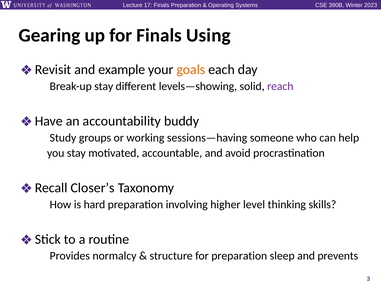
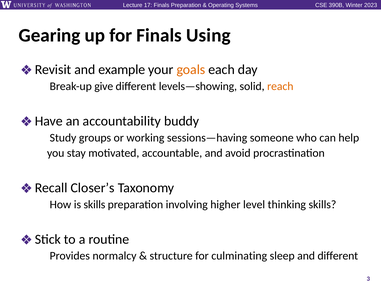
stay: stay -> give (104, 86)
reach colour: purple -> orange (280, 86)
is hard: hard -> skills (94, 204)
for preparation: preparation -> culminating (239, 256)
and prevents: prevents -> different (338, 256)
